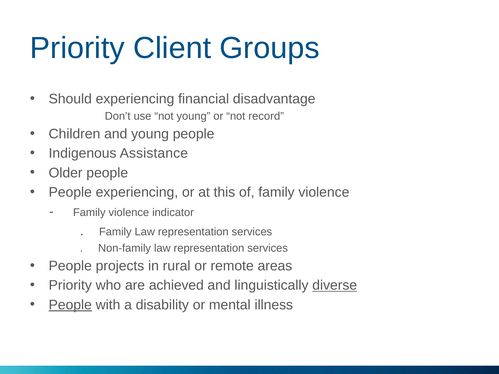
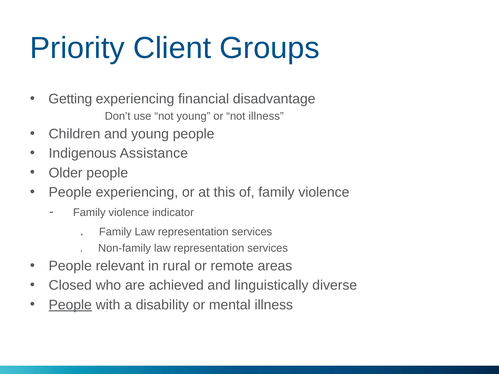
Should: Should -> Getting (70, 99)
not record: record -> illness (266, 116)
projects: projects -> relevant (120, 266)
Priority: Priority -> Closed (70, 286)
diverse underline: present -> none (335, 286)
